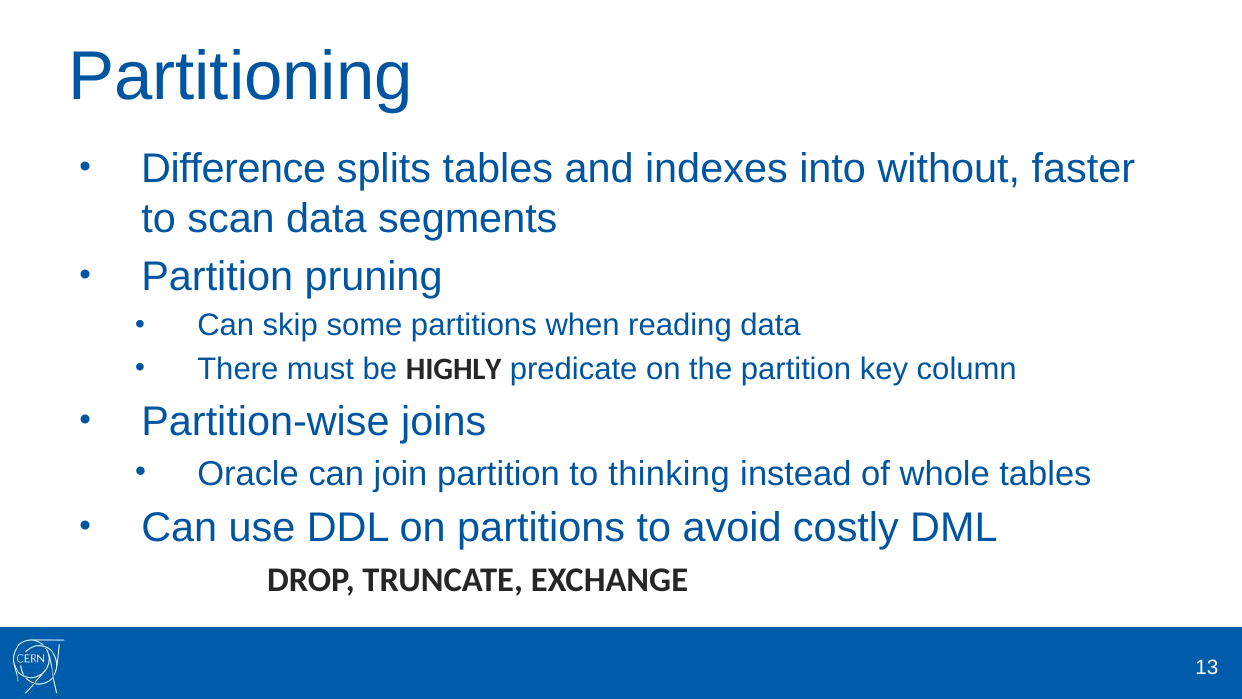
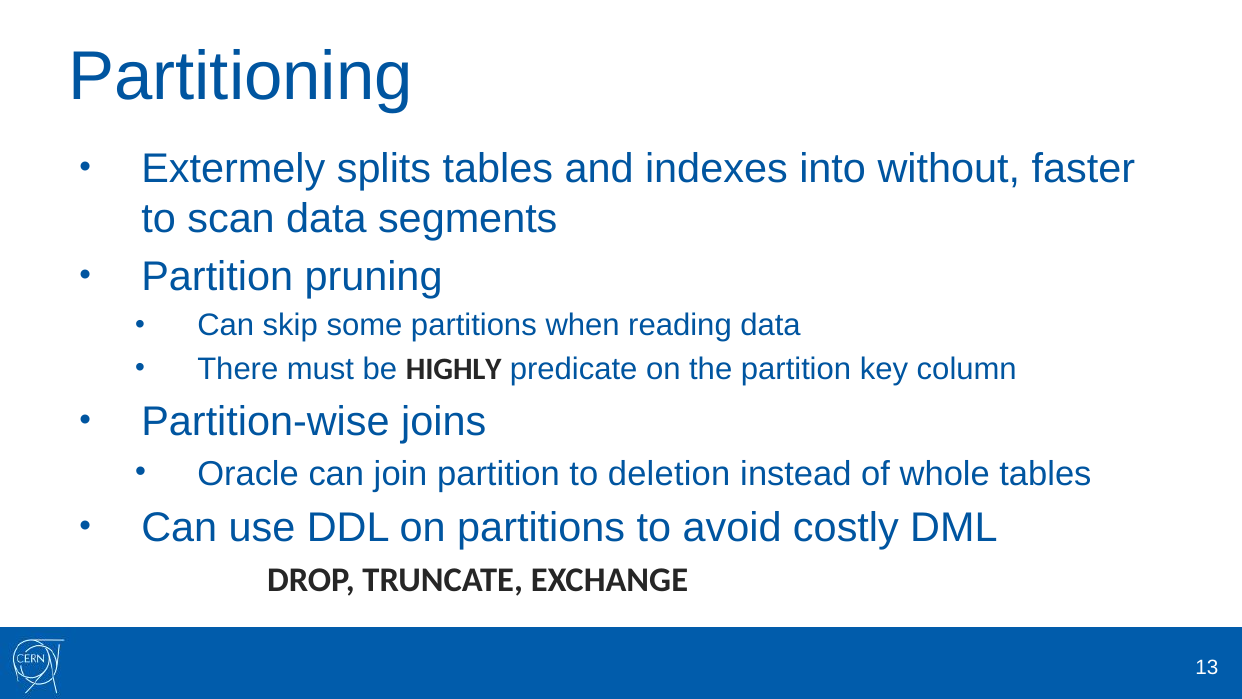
Difference: Difference -> Extermely (233, 169)
thinking: thinking -> deletion (669, 473)
